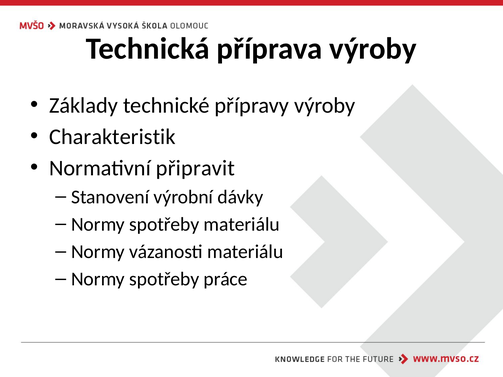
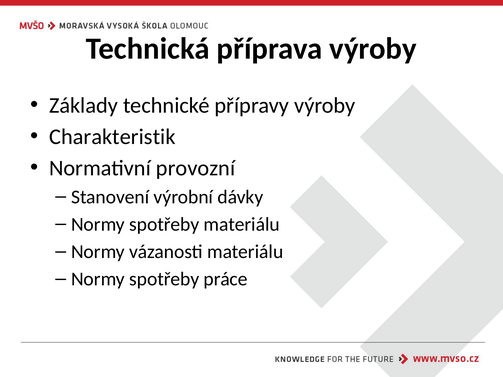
připravit: připravit -> provozní (196, 168)
